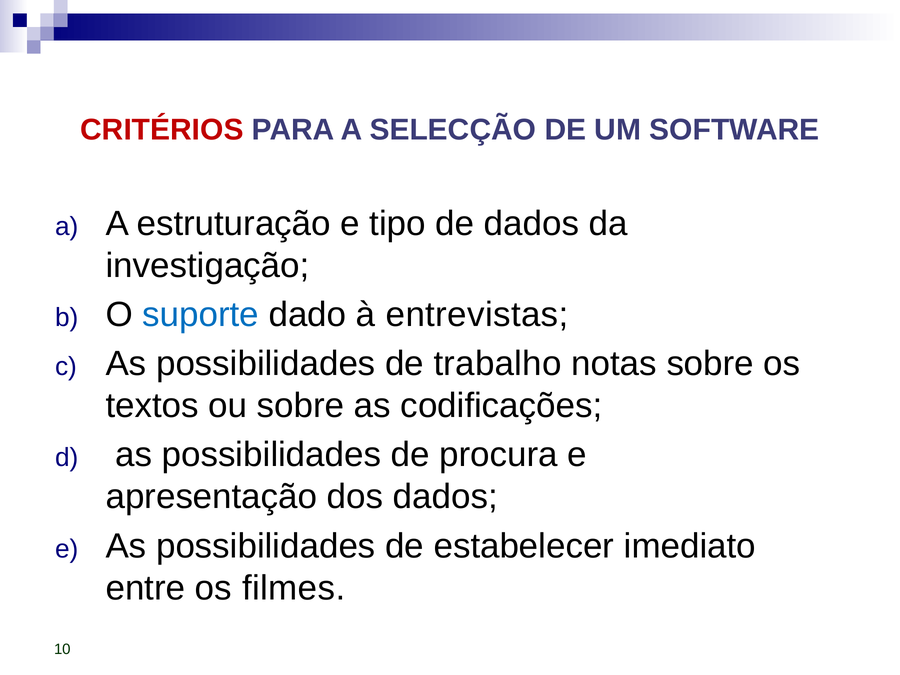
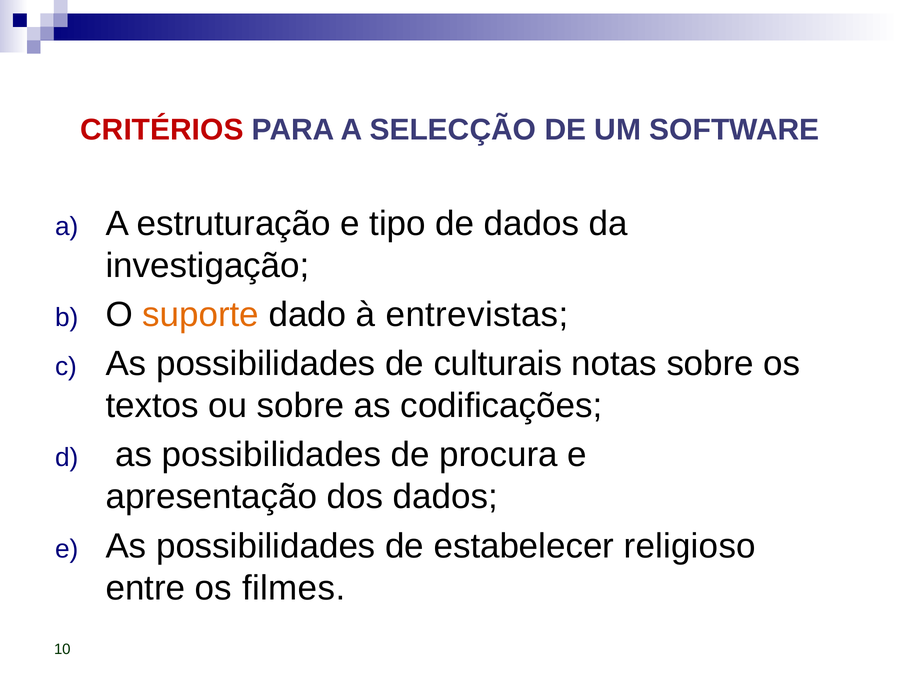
suporte colour: blue -> orange (201, 315)
trabalho: trabalho -> culturais (498, 364)
imediato: imediato -> religioso (690, 546)
